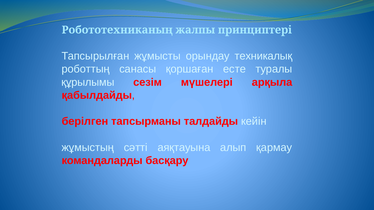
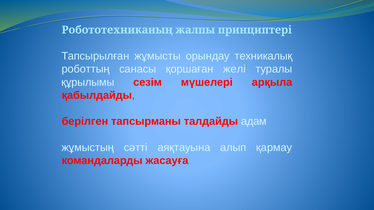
есте: есте -> желі (234, 69)
кейін: кейін -> адам (254, 122)
басқару: басқару -> жасауға (167, 161)
